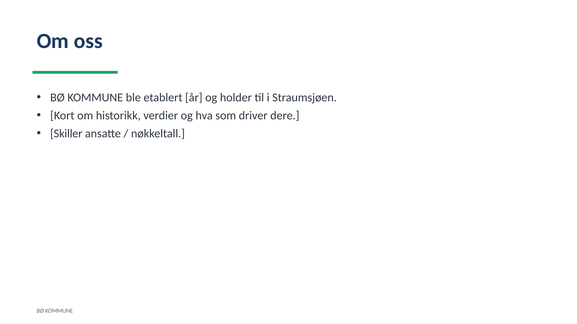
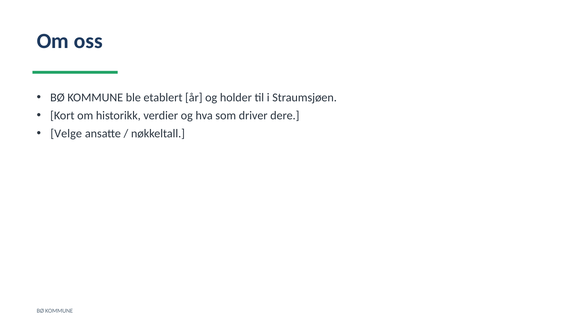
Skiller: Skiller -> Velge (66, 134)
